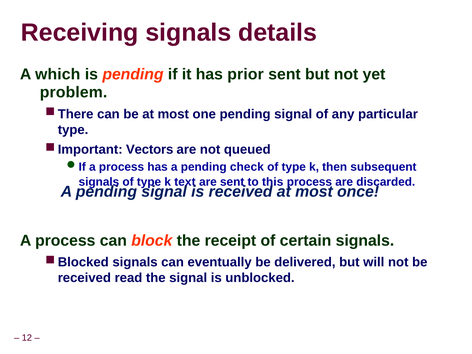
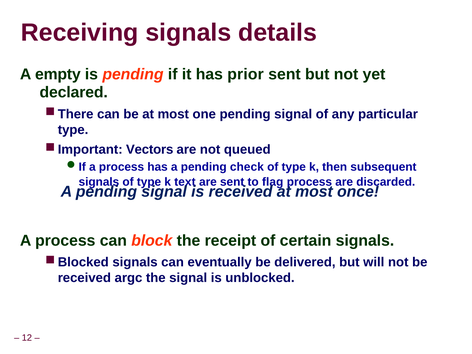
which: which -> empty (58, 74)
problem: problem -> declared (74, 92)
this: this -> flag (273, 182)
read: read -> argc (128, 278)
